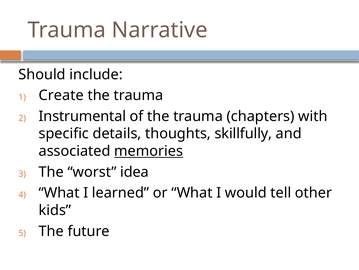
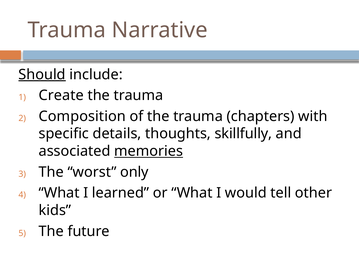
Should underline: none -> present (42, 74)
Instrumental: Instrumental -> Composition (82, 116)
idea: idea -> only (134, 172)
